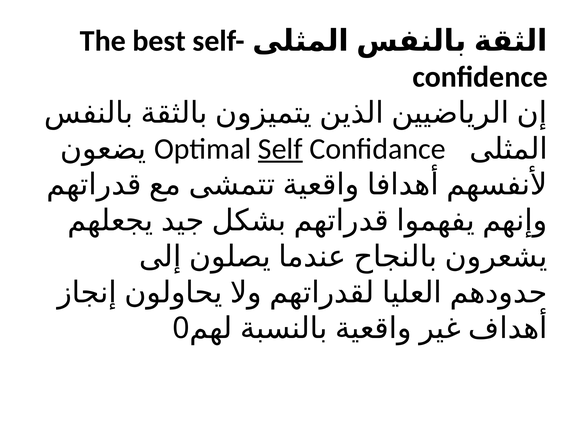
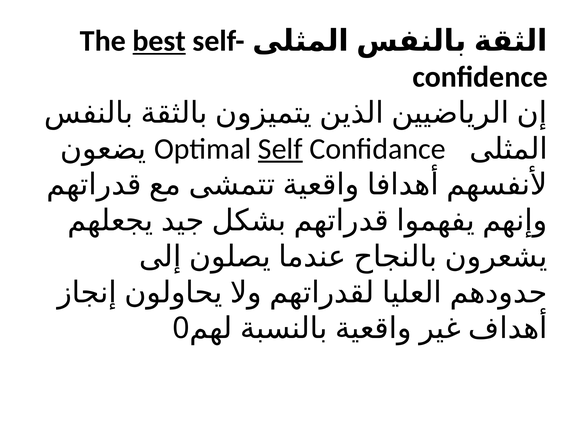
best underline: none -> present (159, 41)
